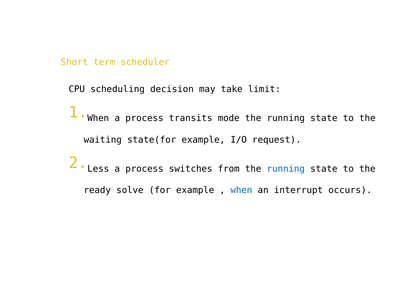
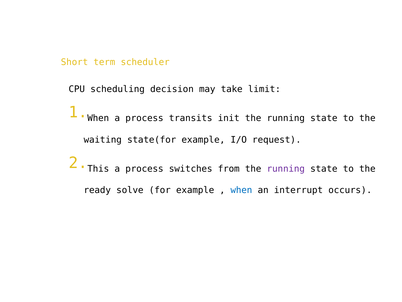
mode: mode -> init (229, 118)
Less: Less -> This (98, 169)
running colour: blue -> purple (286, 169)
